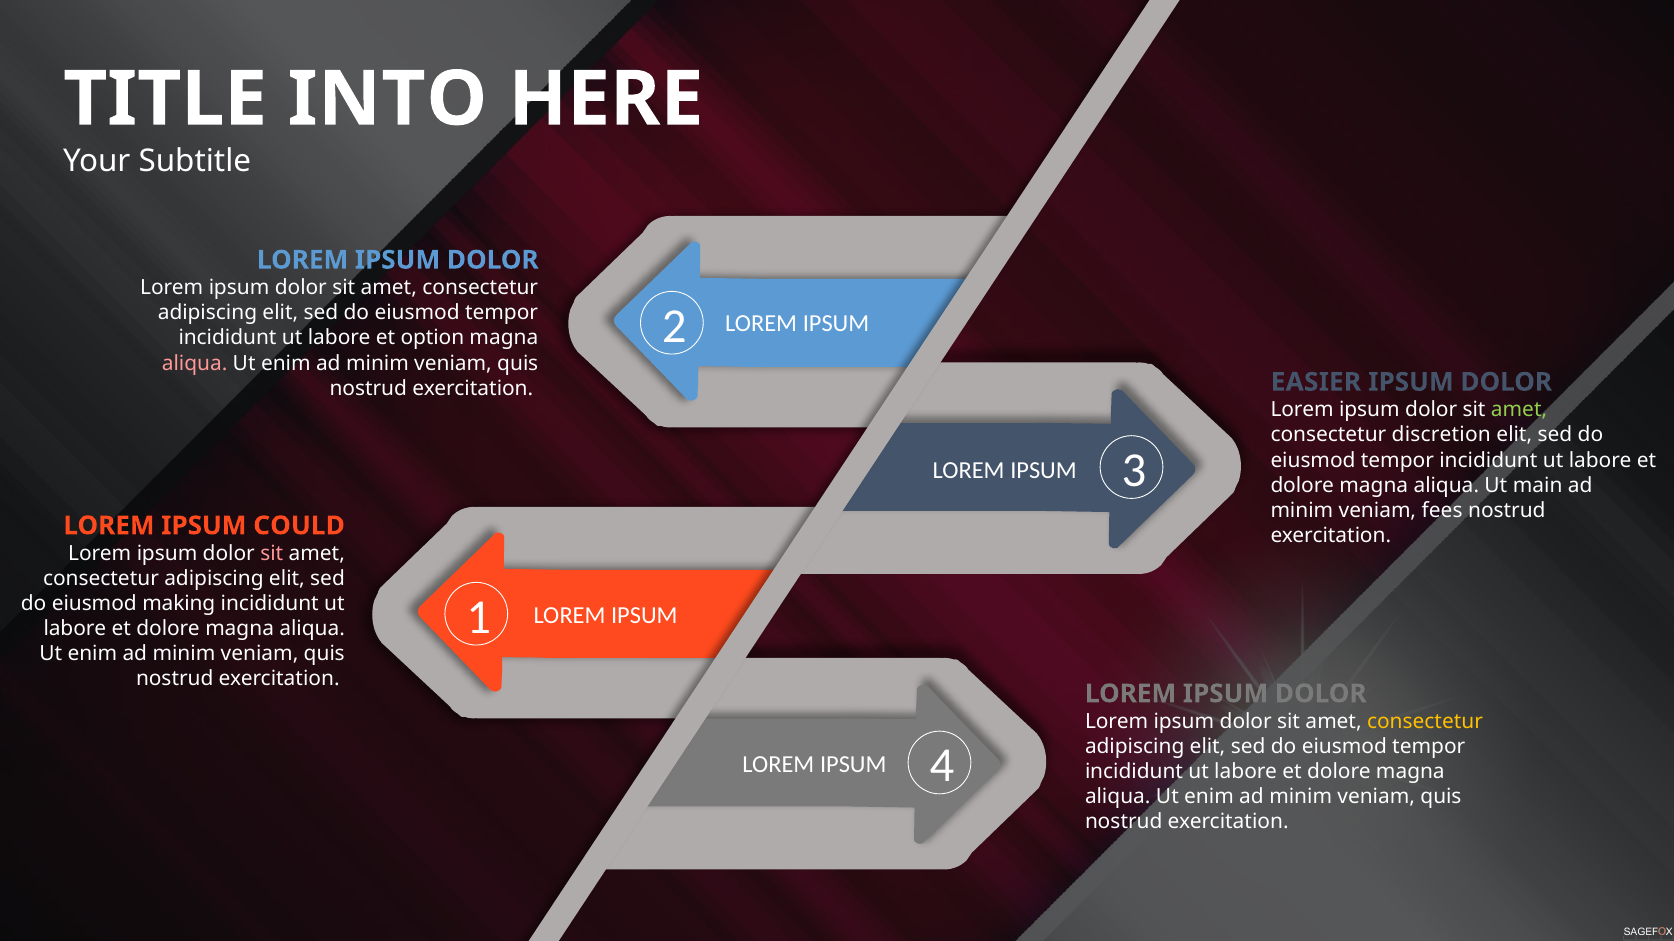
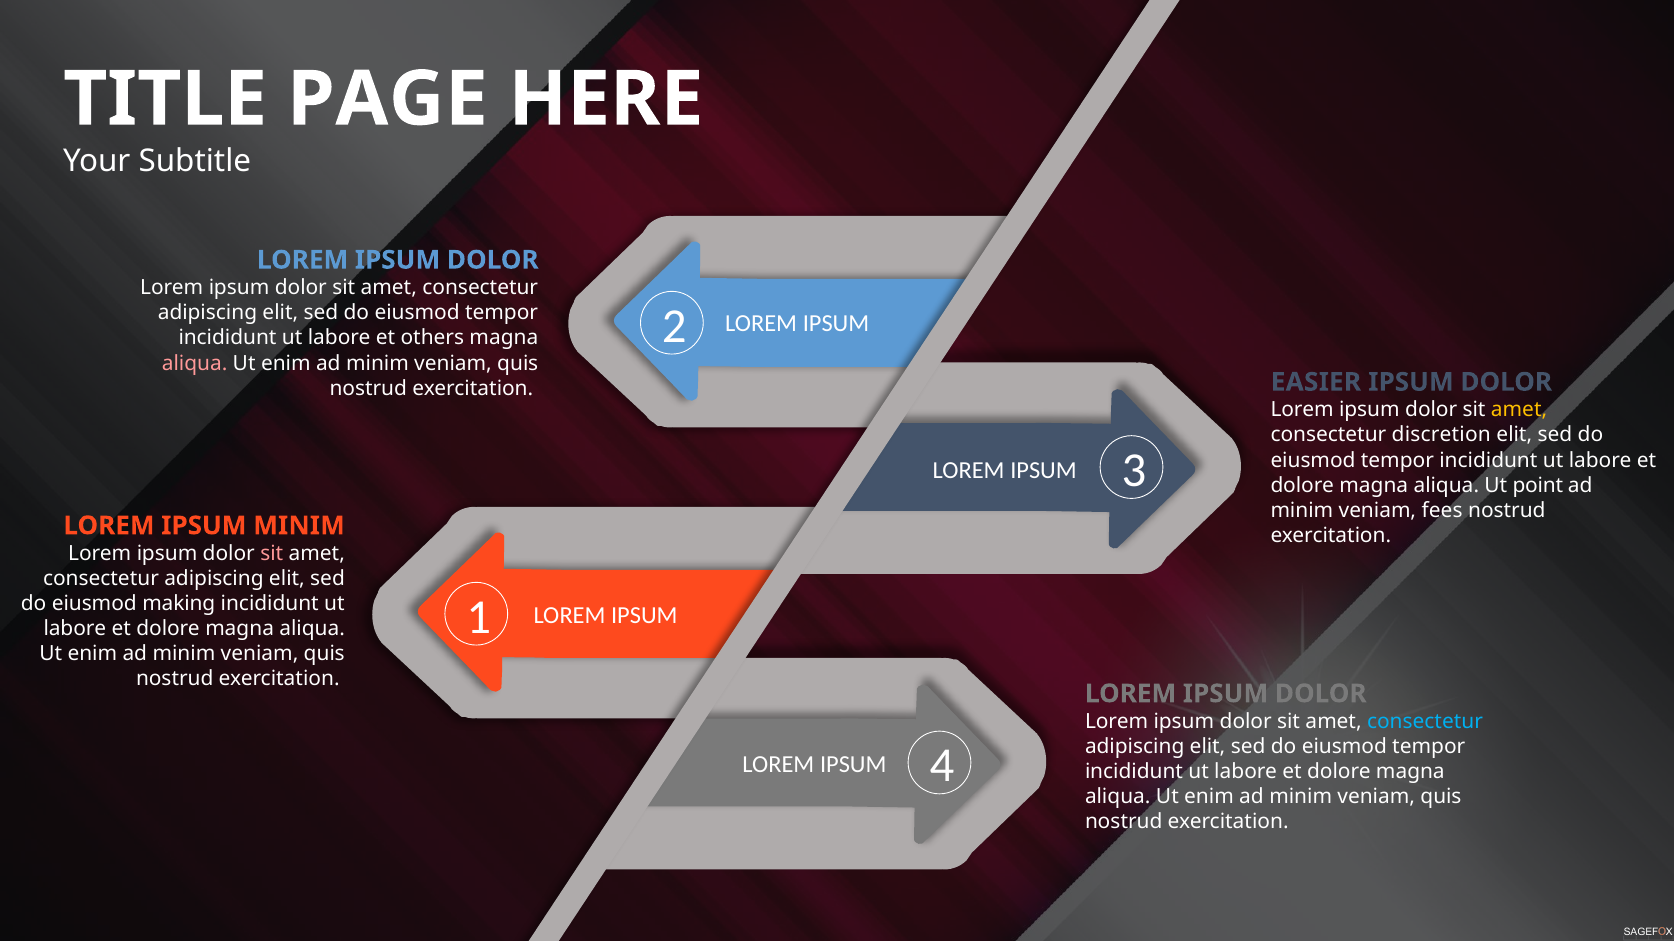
INTO: INTO -> PAGE (388, 99)
option: option -> others (432, 338)
amet colour: light green -> yellow (1519, 410)
main: main -> point (1538, 486)
IPSUM COULD: COULD -> MINIM (299, 526)
consectetur colour: yellow -> light blue (1425, 722)
